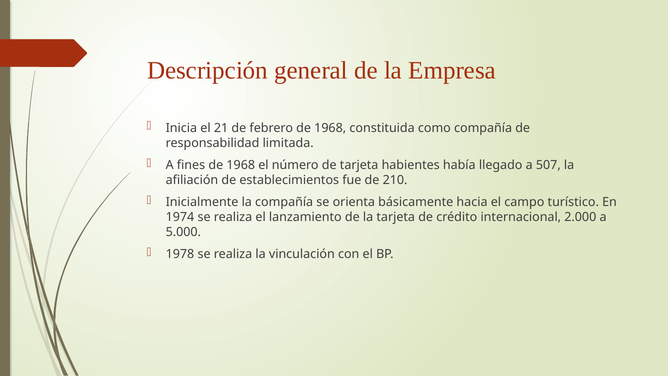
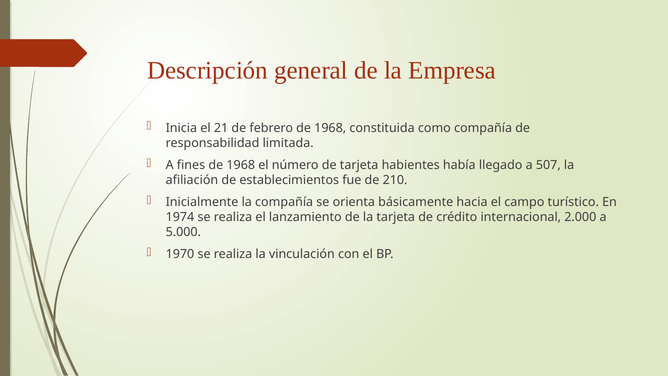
1978: 1978 -> 1970 (180, 254)
